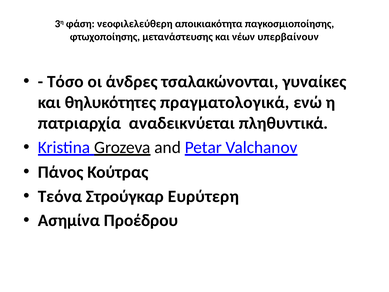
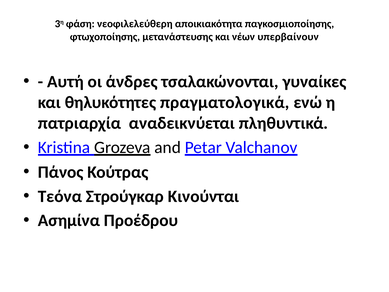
Τόσο: Τόσο -> Αυτή (65, 82)
Ευρύτερη: Ευρύτερη -> Κινούνται (203, 196)
